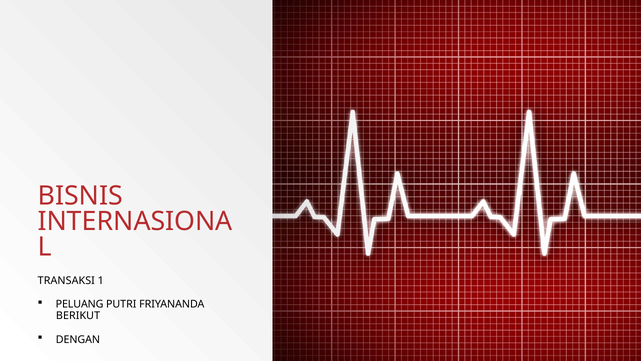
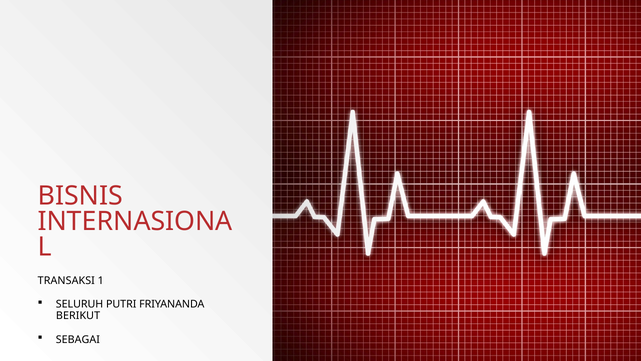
PELUANG: PELUANG -> SELURUH (80, 304)
DENGAN: DENGAN -> SEBAGAI (78, 339)
